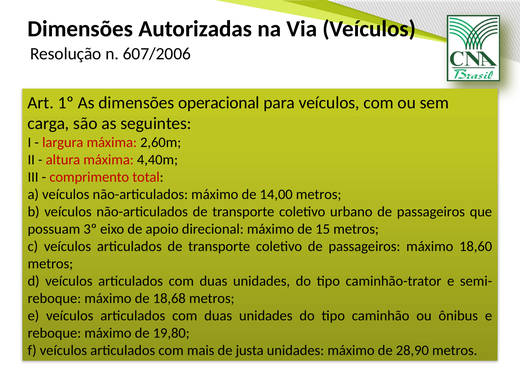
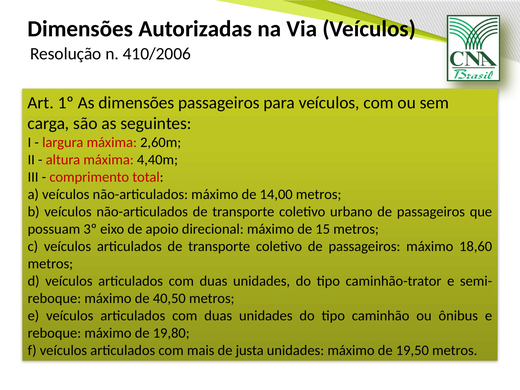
607/2006: 607/2006 -> 410/2006 (157, 54)
dimensões operacional: operacional -> passageiros (219, 103)
18,68: 18,68 -> 40,50 (169, 298)
28,90: 28,90 -> 19,50 (412, 350)
